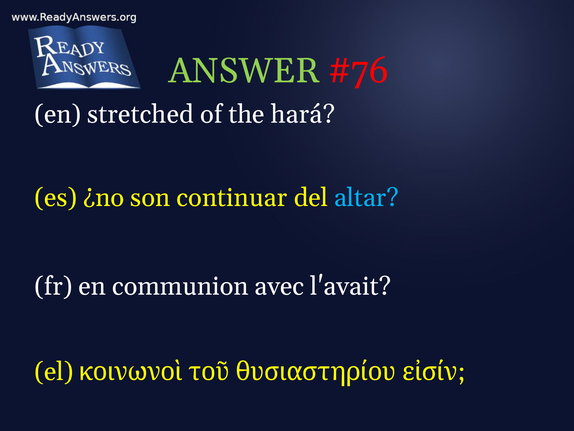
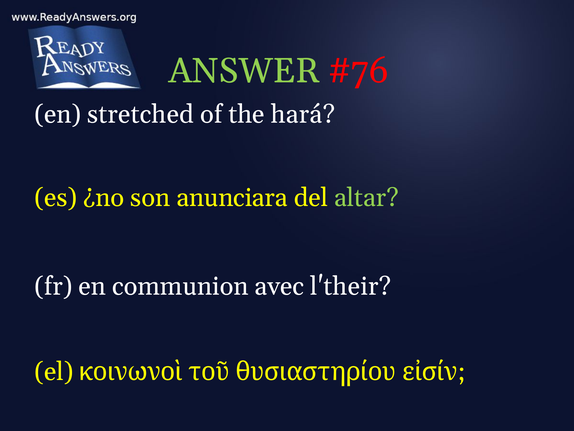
continuar: continuar -> anunciara (232, 198)
altar colour: light blue -> light green (366, 198)
l'avait: l'avait -> l'their (351, 286)
